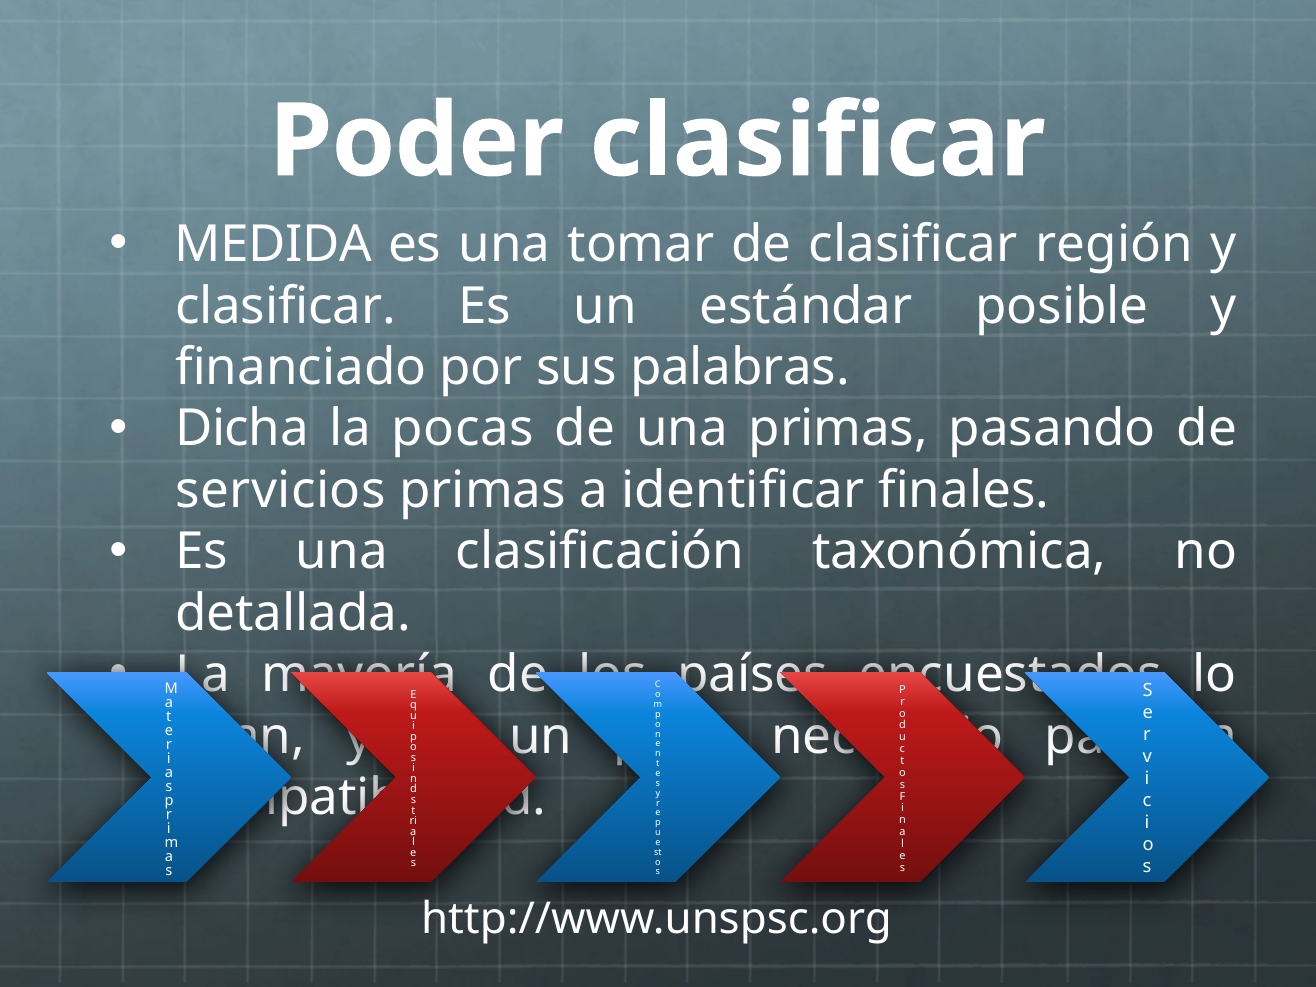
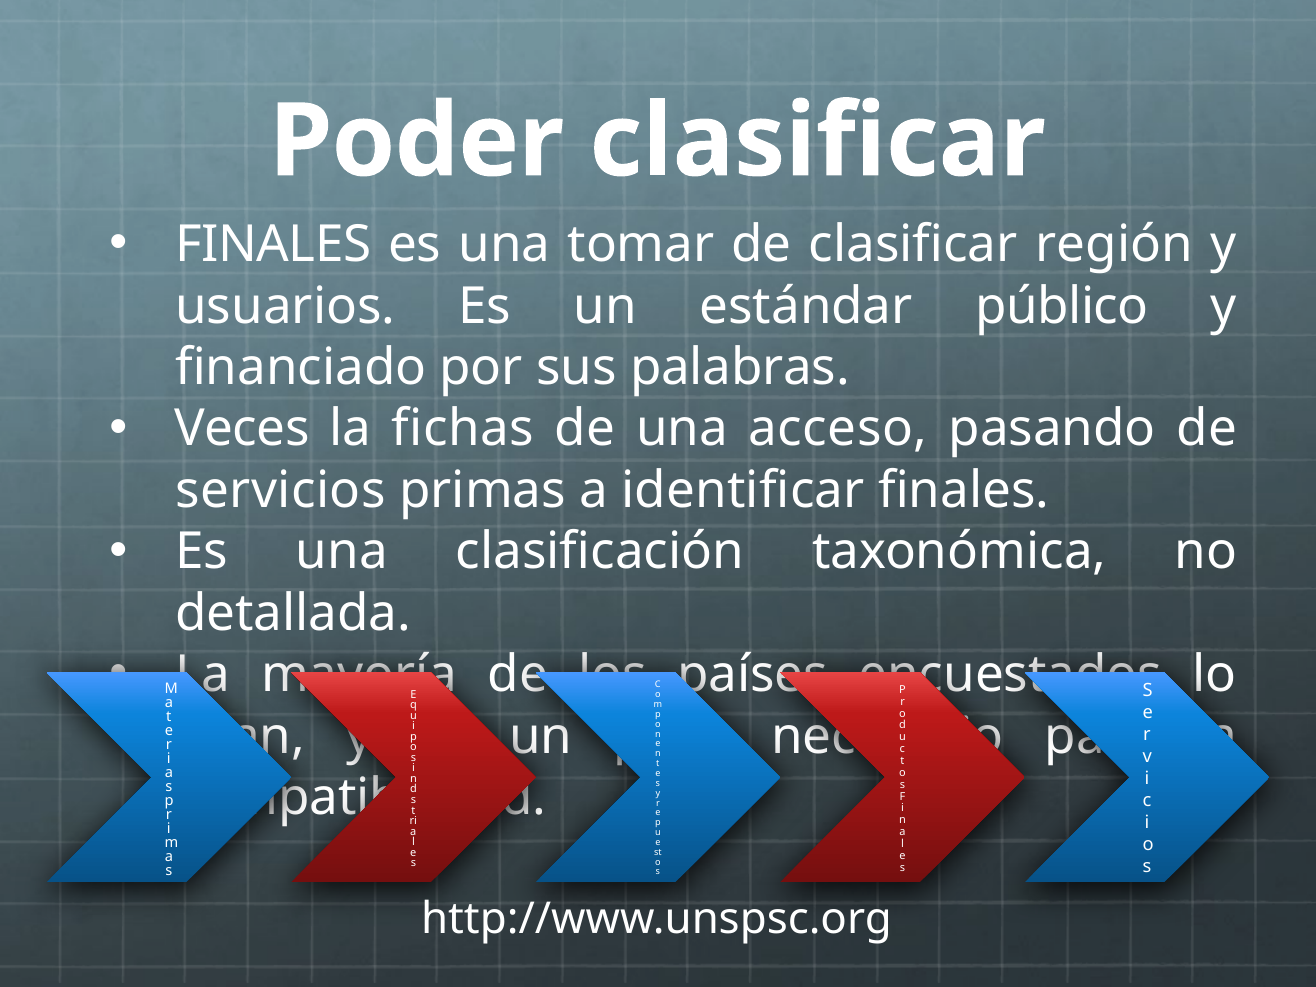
MEDIDA: MEDIDA -> FINALES (273, 245)
clasificar: clasificar -> usuarios (285, 306)
posible: posible -> público (1062, 306)
Dicha: Dicha -> Veces (242, 429)
pocas: pocas -> fichas (463, 429)
una primas: primas -> acceso (838, 429)
